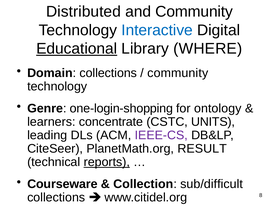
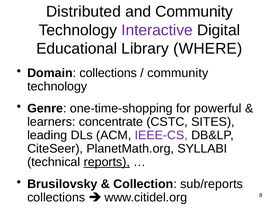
Interactive colour: blue -> purple (157, 30)
Educational underline: present -> none (77, 49)
one-login-shopping: one-login-shopping -> one-time-shopping (121, 109)
ontology: ontology -> powerful (218, 109)
UNITS: UNITS -> SITES (213, 122)
RESULT: RESULT -> SYLLABI (202, 149)
Courseware: Courseware -> Brusilovsky (62, 184)
sub/difficult: sub/difficult -> sub/reports (212, 184)
